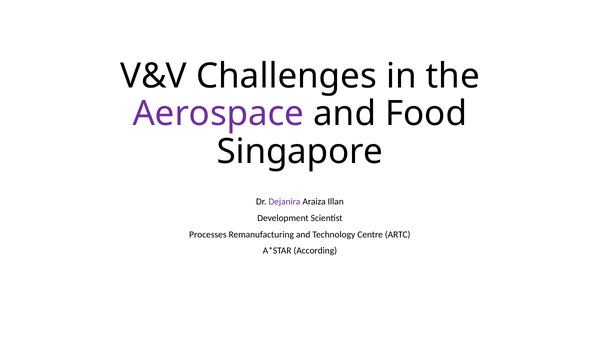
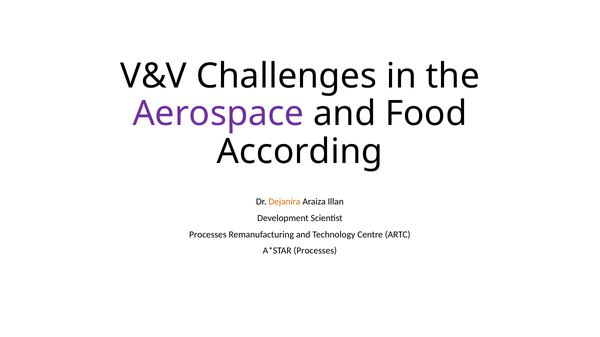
Singapore: Singapore -> According (300, 152)
Dejanira colour: purple -> orange (284, 202)
According: According -> Processes (315, 251)
